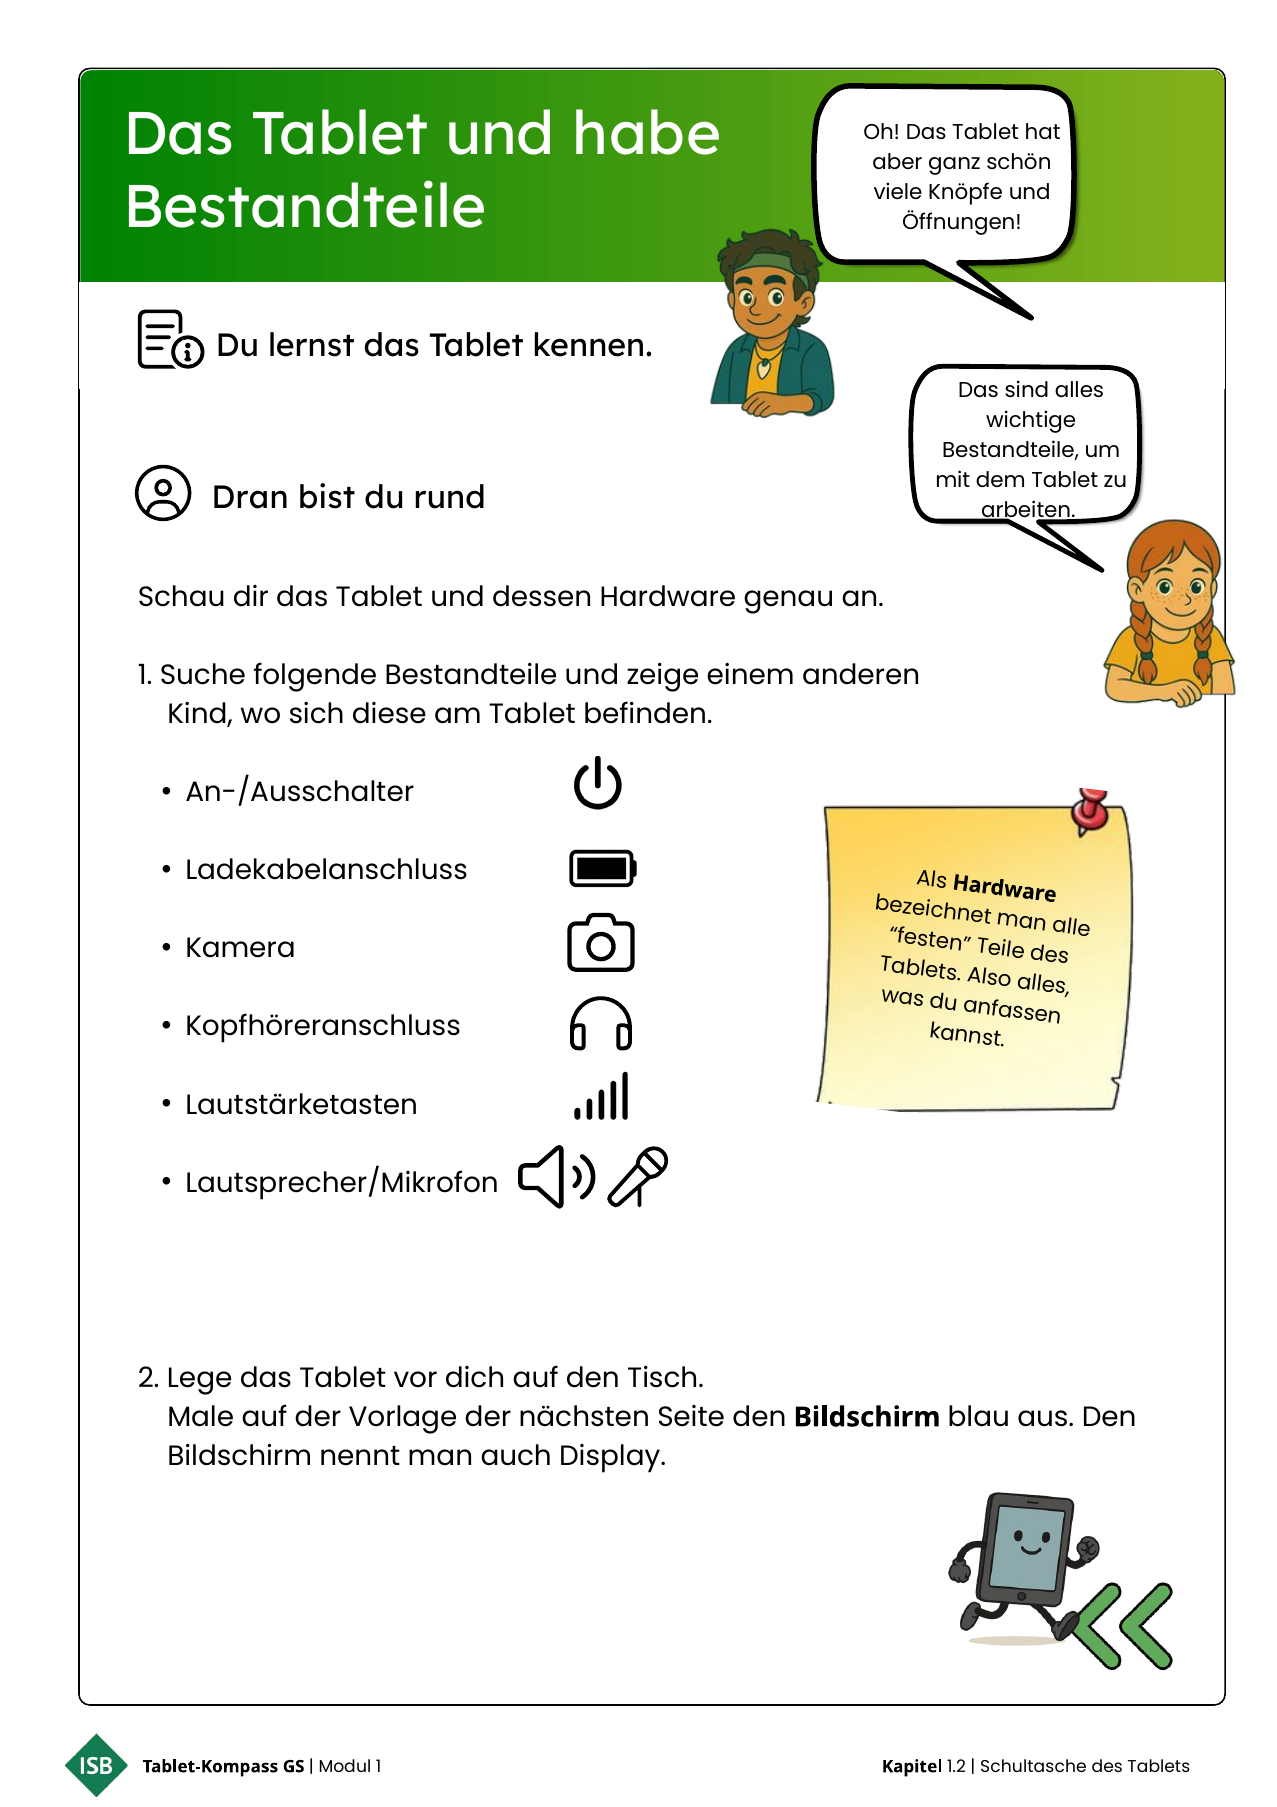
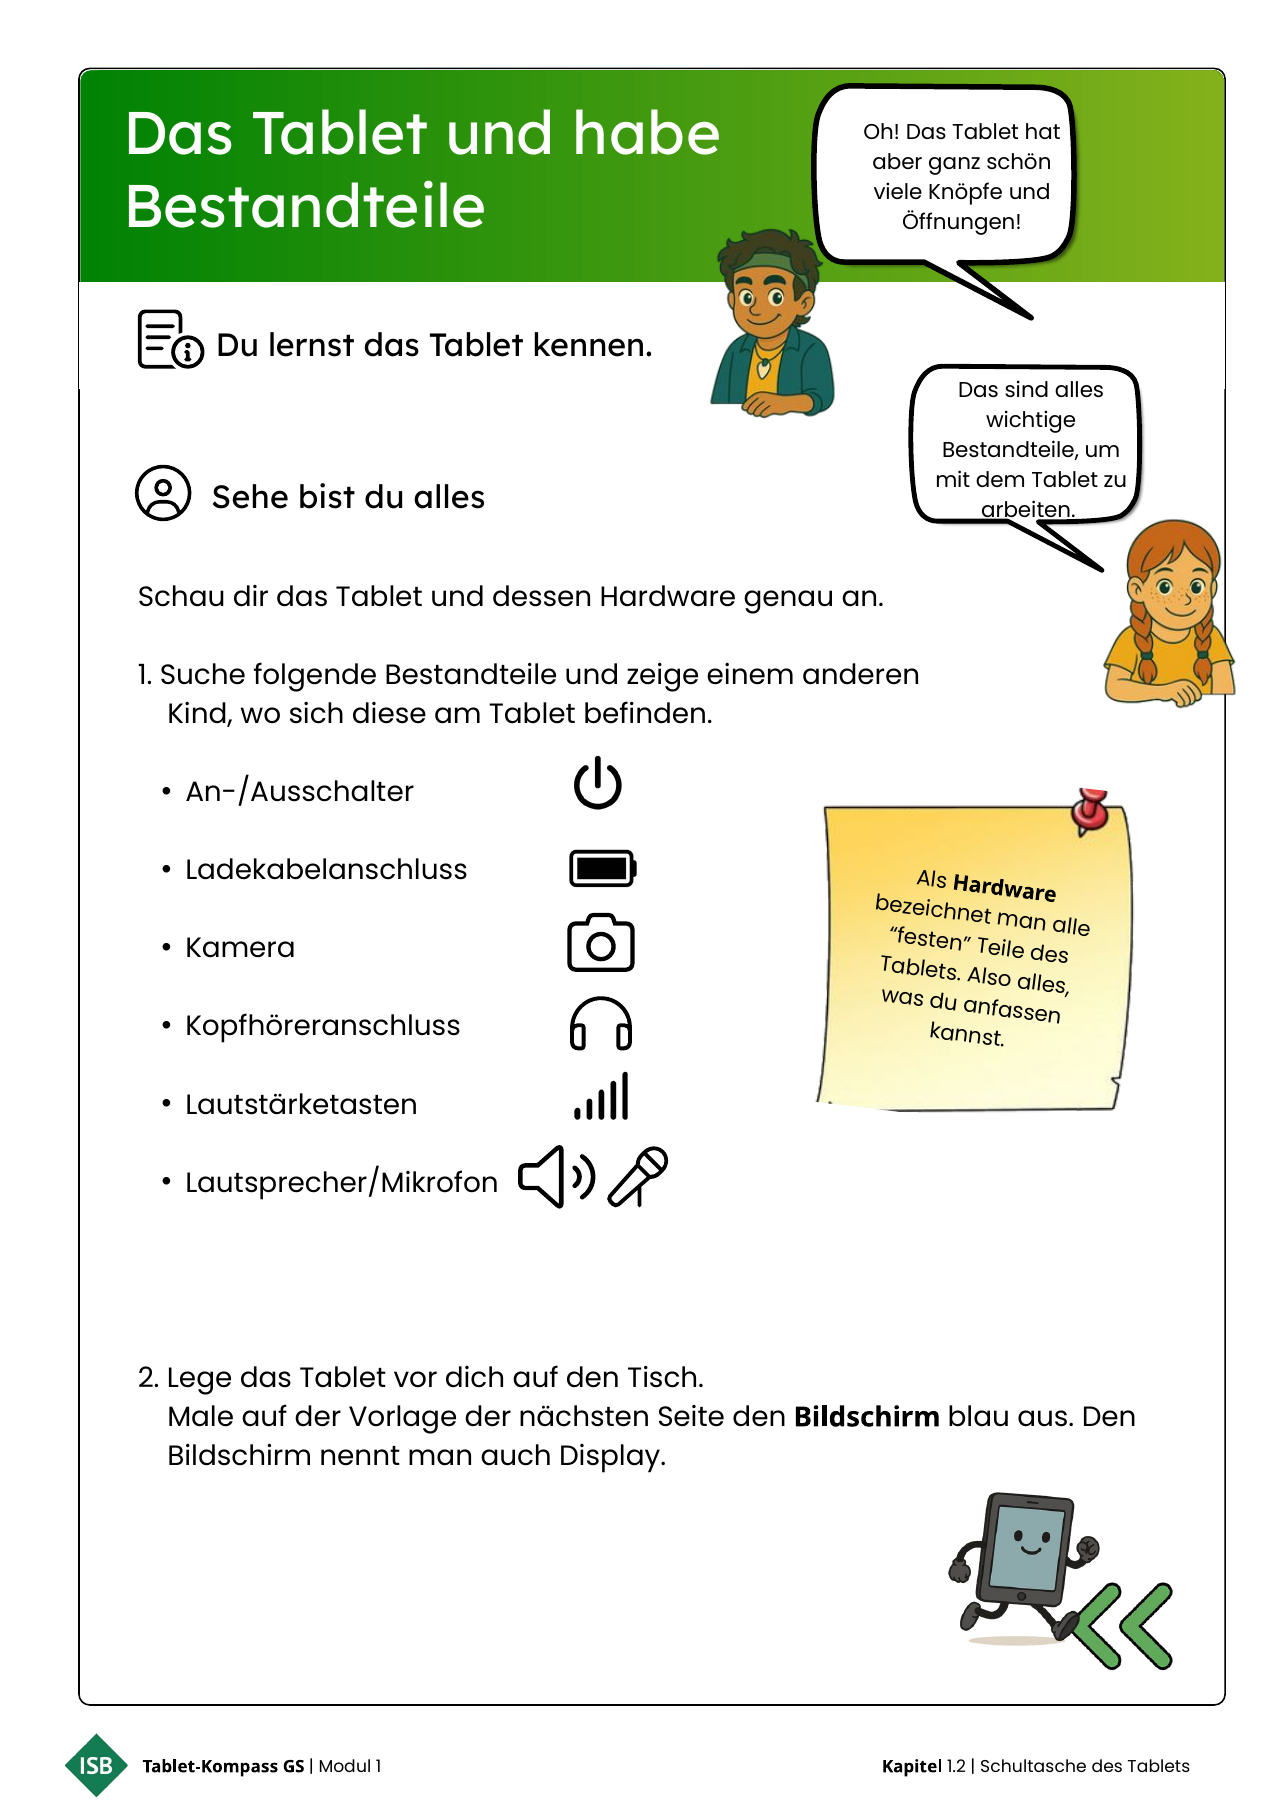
Dran: Dran -> Sehe (250, 498)
du rund: rund -> alles (450, 498)
